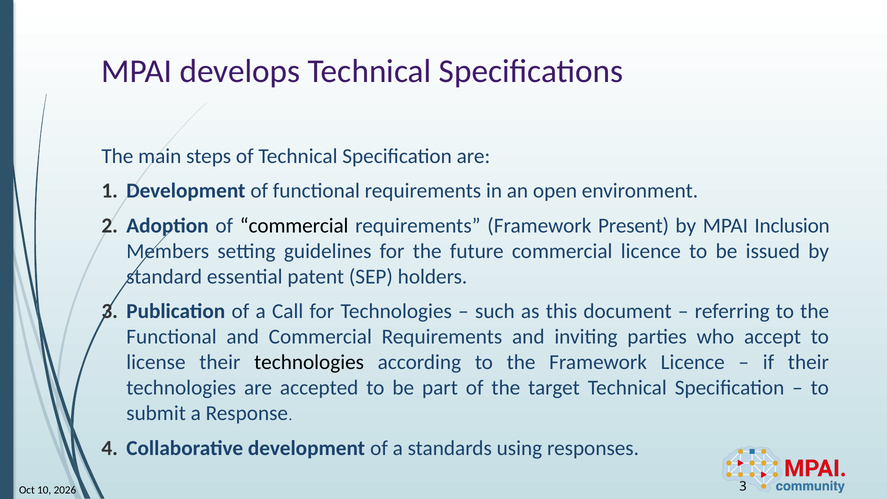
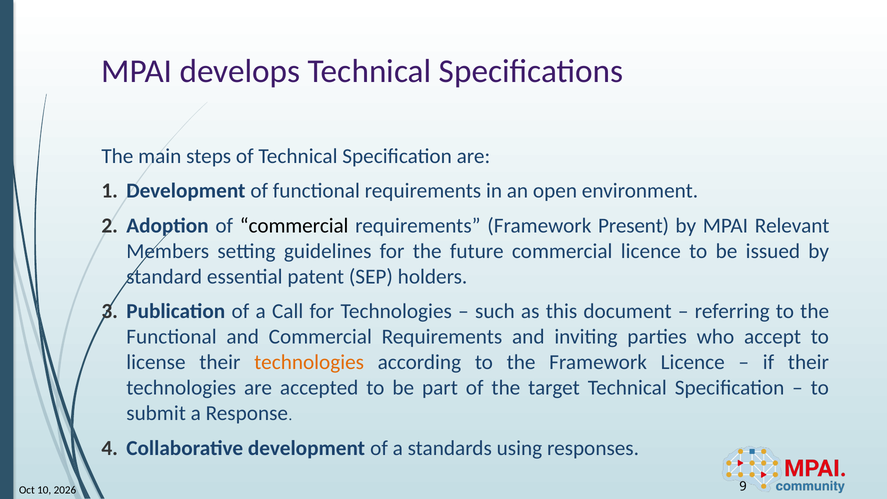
Inclusion: Inclusion -> Relevant (792, 226)
technologies colour: black -> orange (309, 362)
3: 3 -> 9 (743, 486)
